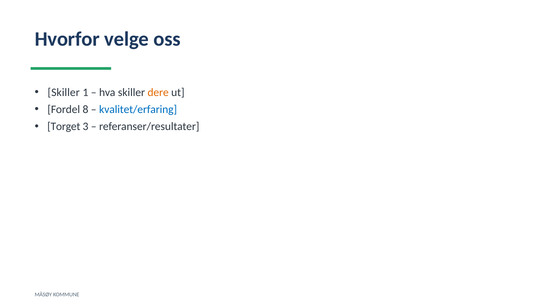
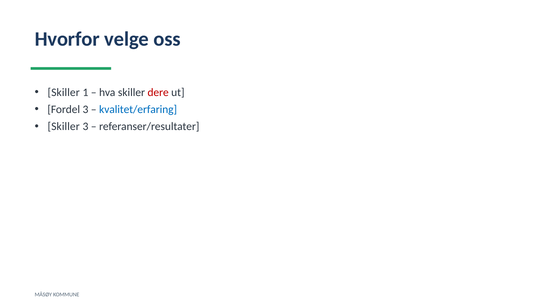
dere colour: orange -> red (158, 92)
Fordel 8: 8 -> 3 (85, 109)
Torget: Torget -> Skiller (64, 126)
